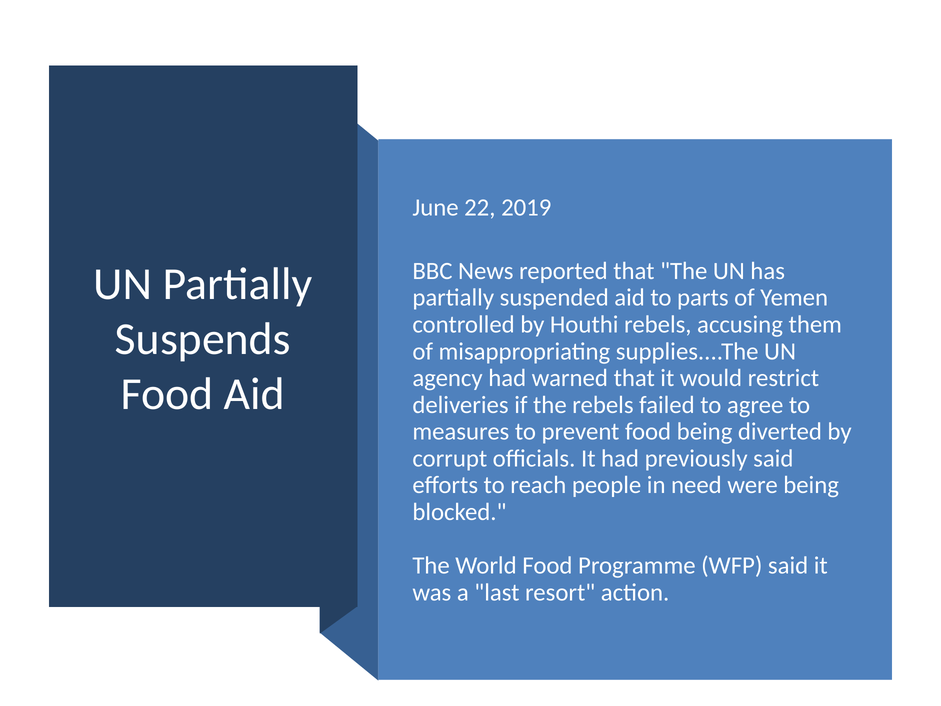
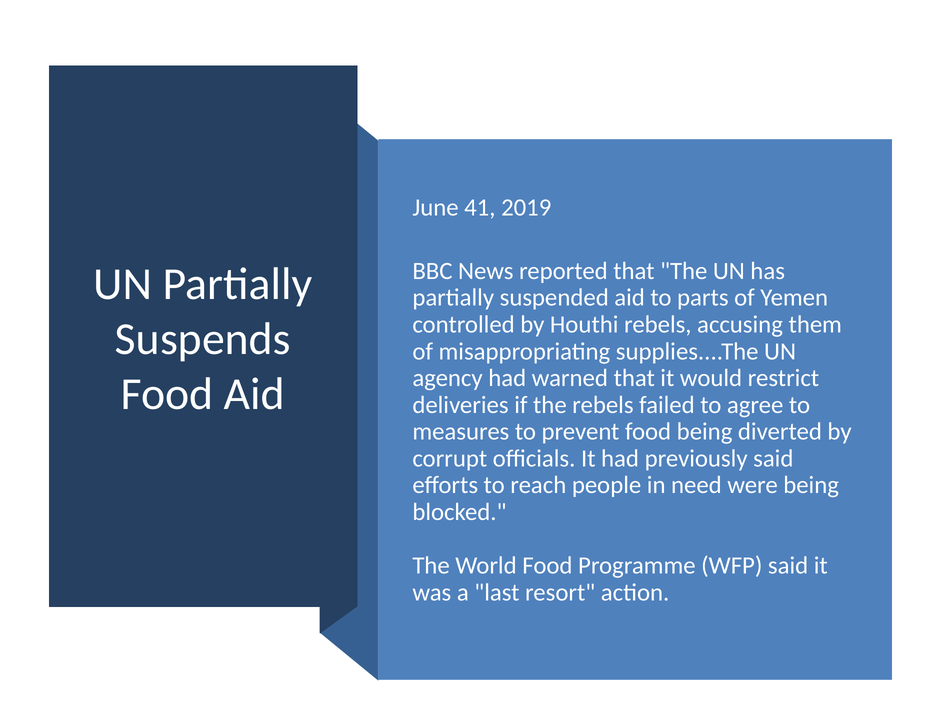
22: 22 -> 41 (480, 207)
